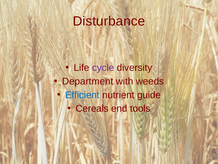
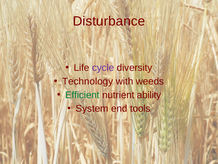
Department: Department -> Technology (88, 81)
Efficient colour: blue -> green (82, 95)
guide: guide -> ability (149, 95)
Cereals: Cereals -> System (92, 108)
